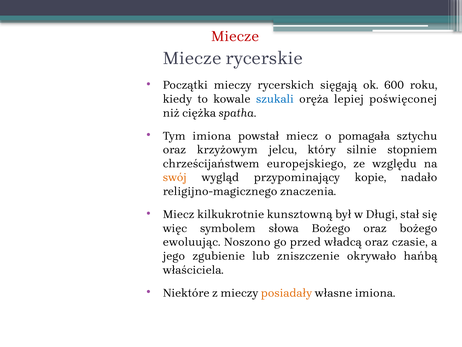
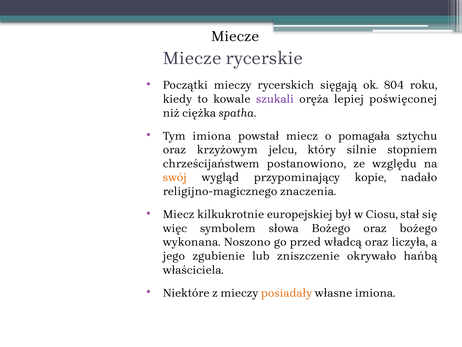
Miecze colour: red -> black (235, 36)
600: 600 -> 804 (394, 85)
szukali colour: blue -> purple (275, 99)
europejskiego: europejskiego -> postanowiono (306, 163)
kunsztowną: kunsztowną -> europejskiej (300, 214)
Długi: Długi -> Ciosu (382, 214)
ewoluując: ewoluując -> wykonana (192, 242)
czasie: czasie -> liczyła (410, 242)
